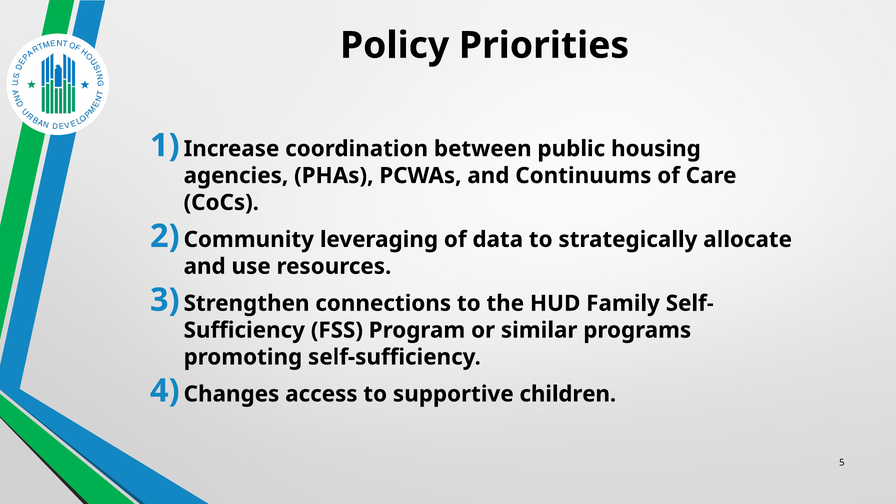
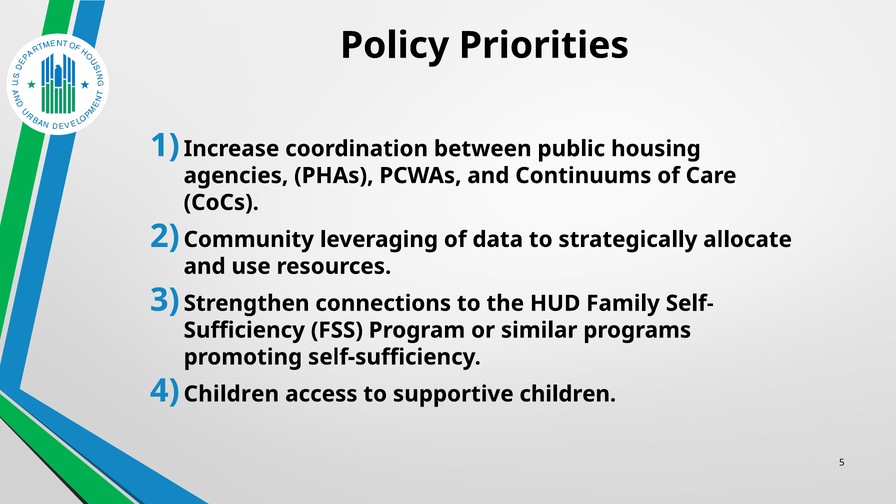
Changes: Changes -> Children (231, 394)
